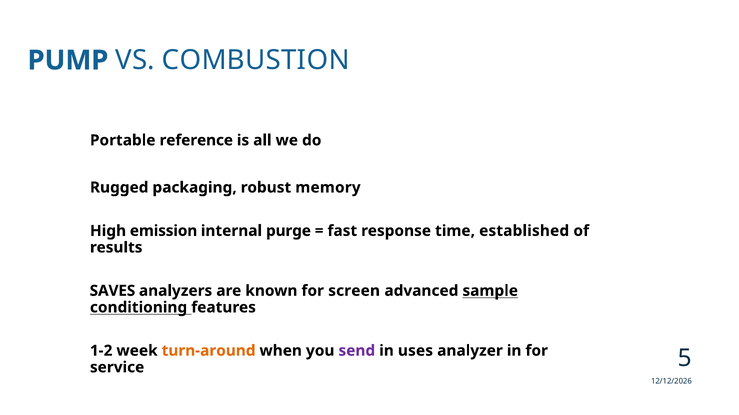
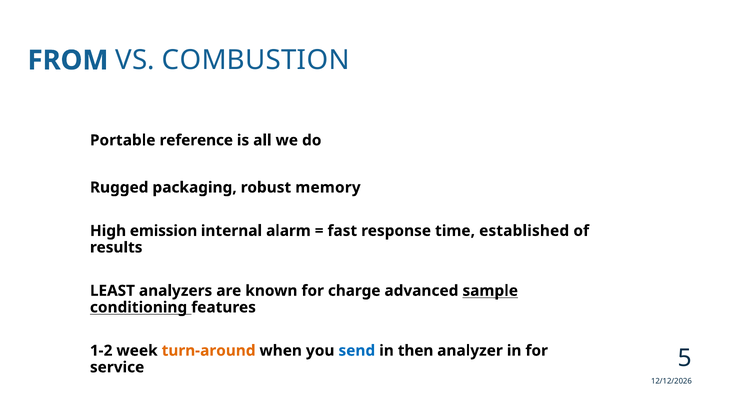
PUMP: PUMP -> FROM (68, 60)
purge: purge -> alarm (288, 231)
SAVES: SAVES -> LEAST (112, 291)
screen: screen -> charge (354, 291)
send colour: purple -> blue (357, 351)
uses: uses -> then (416, 351)
